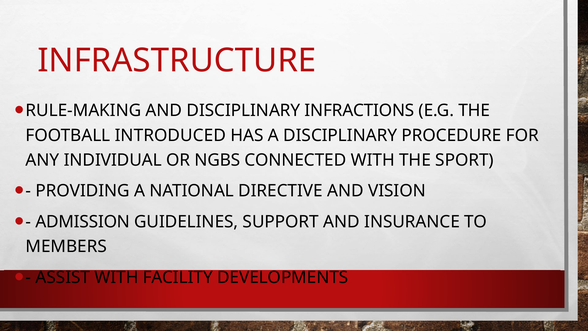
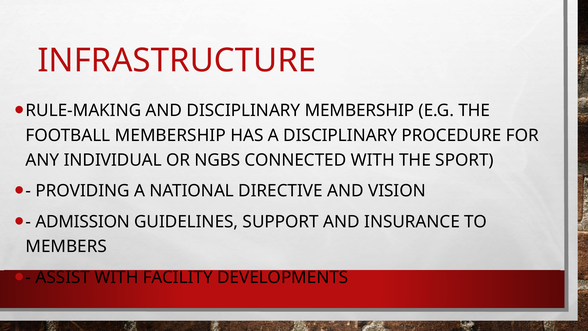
DISCIPLINARY INFRACTIONS: INFRACTIONS -> MEMBERSHIP (359, 111)
FOOTBALL INTRODUCED: INTRODUCED -> MEMBERSHIP (170, 135)
